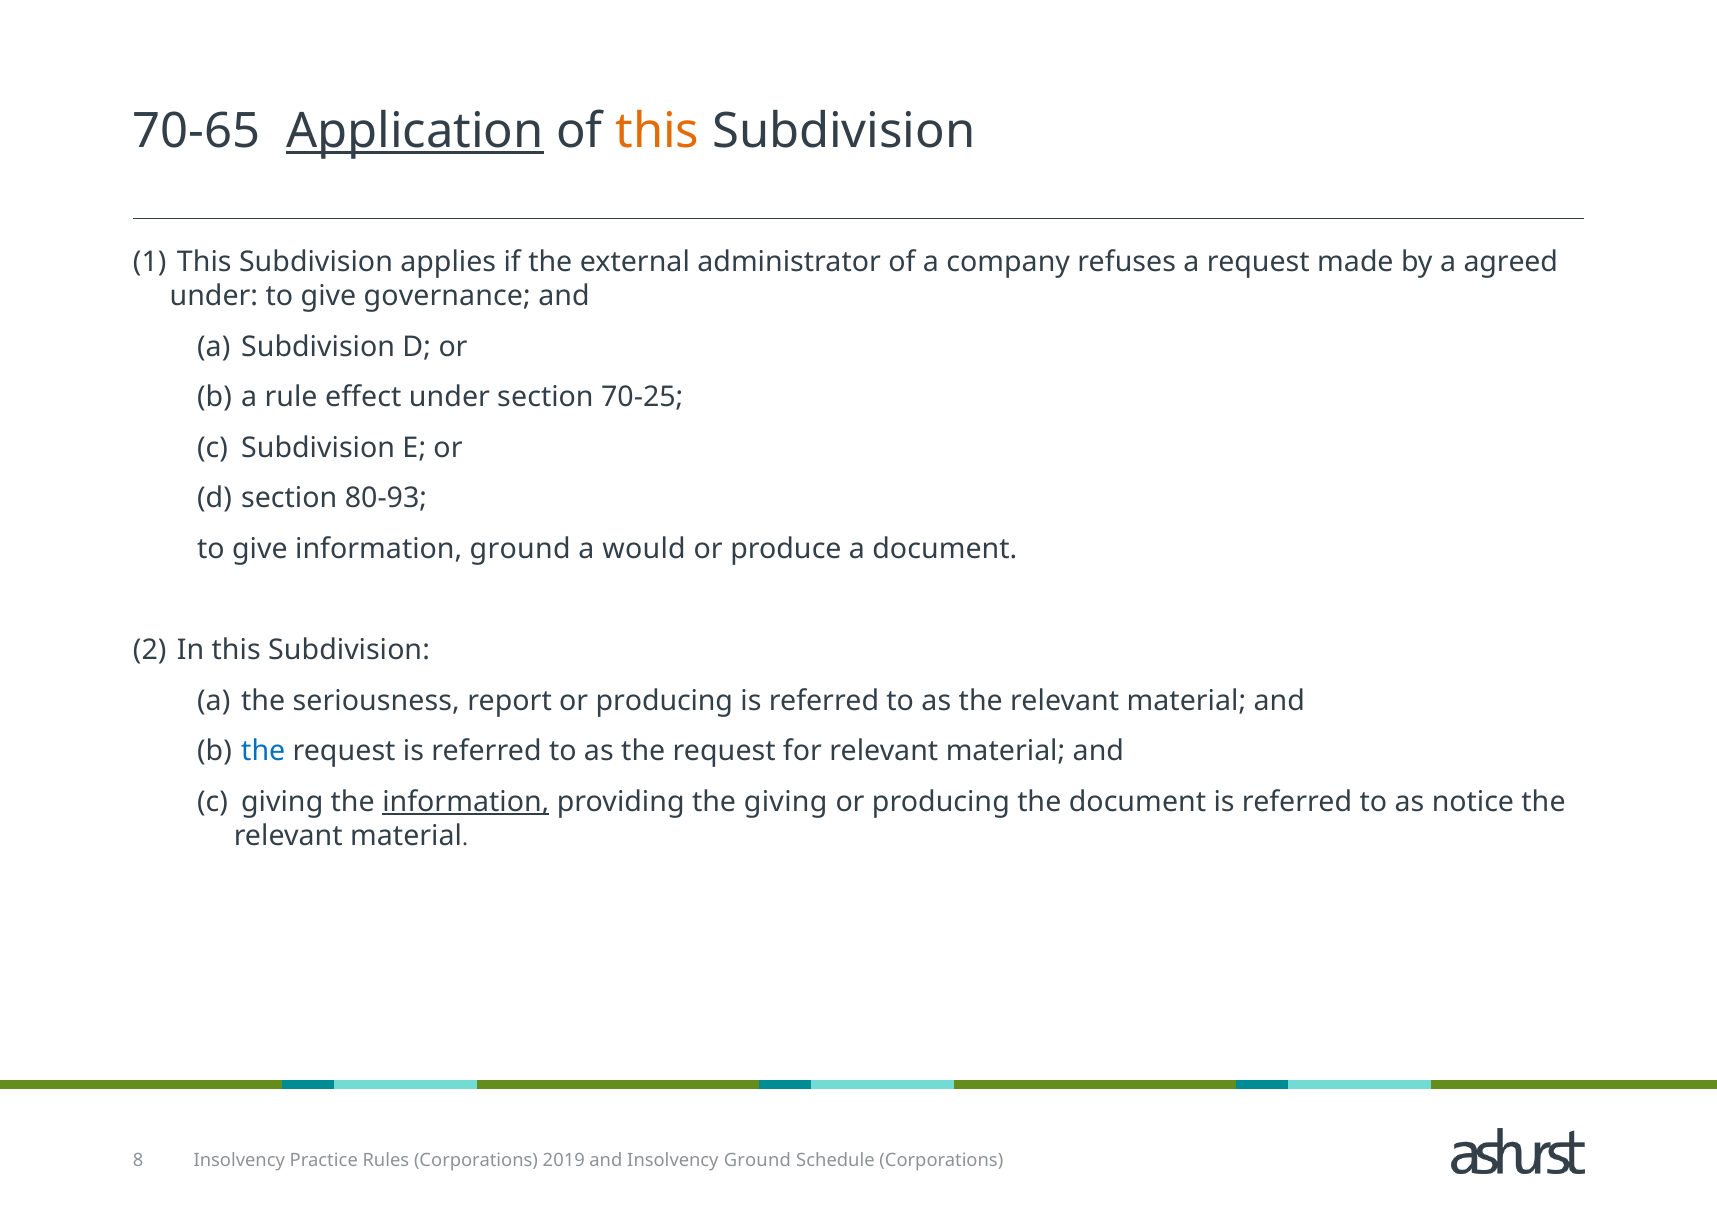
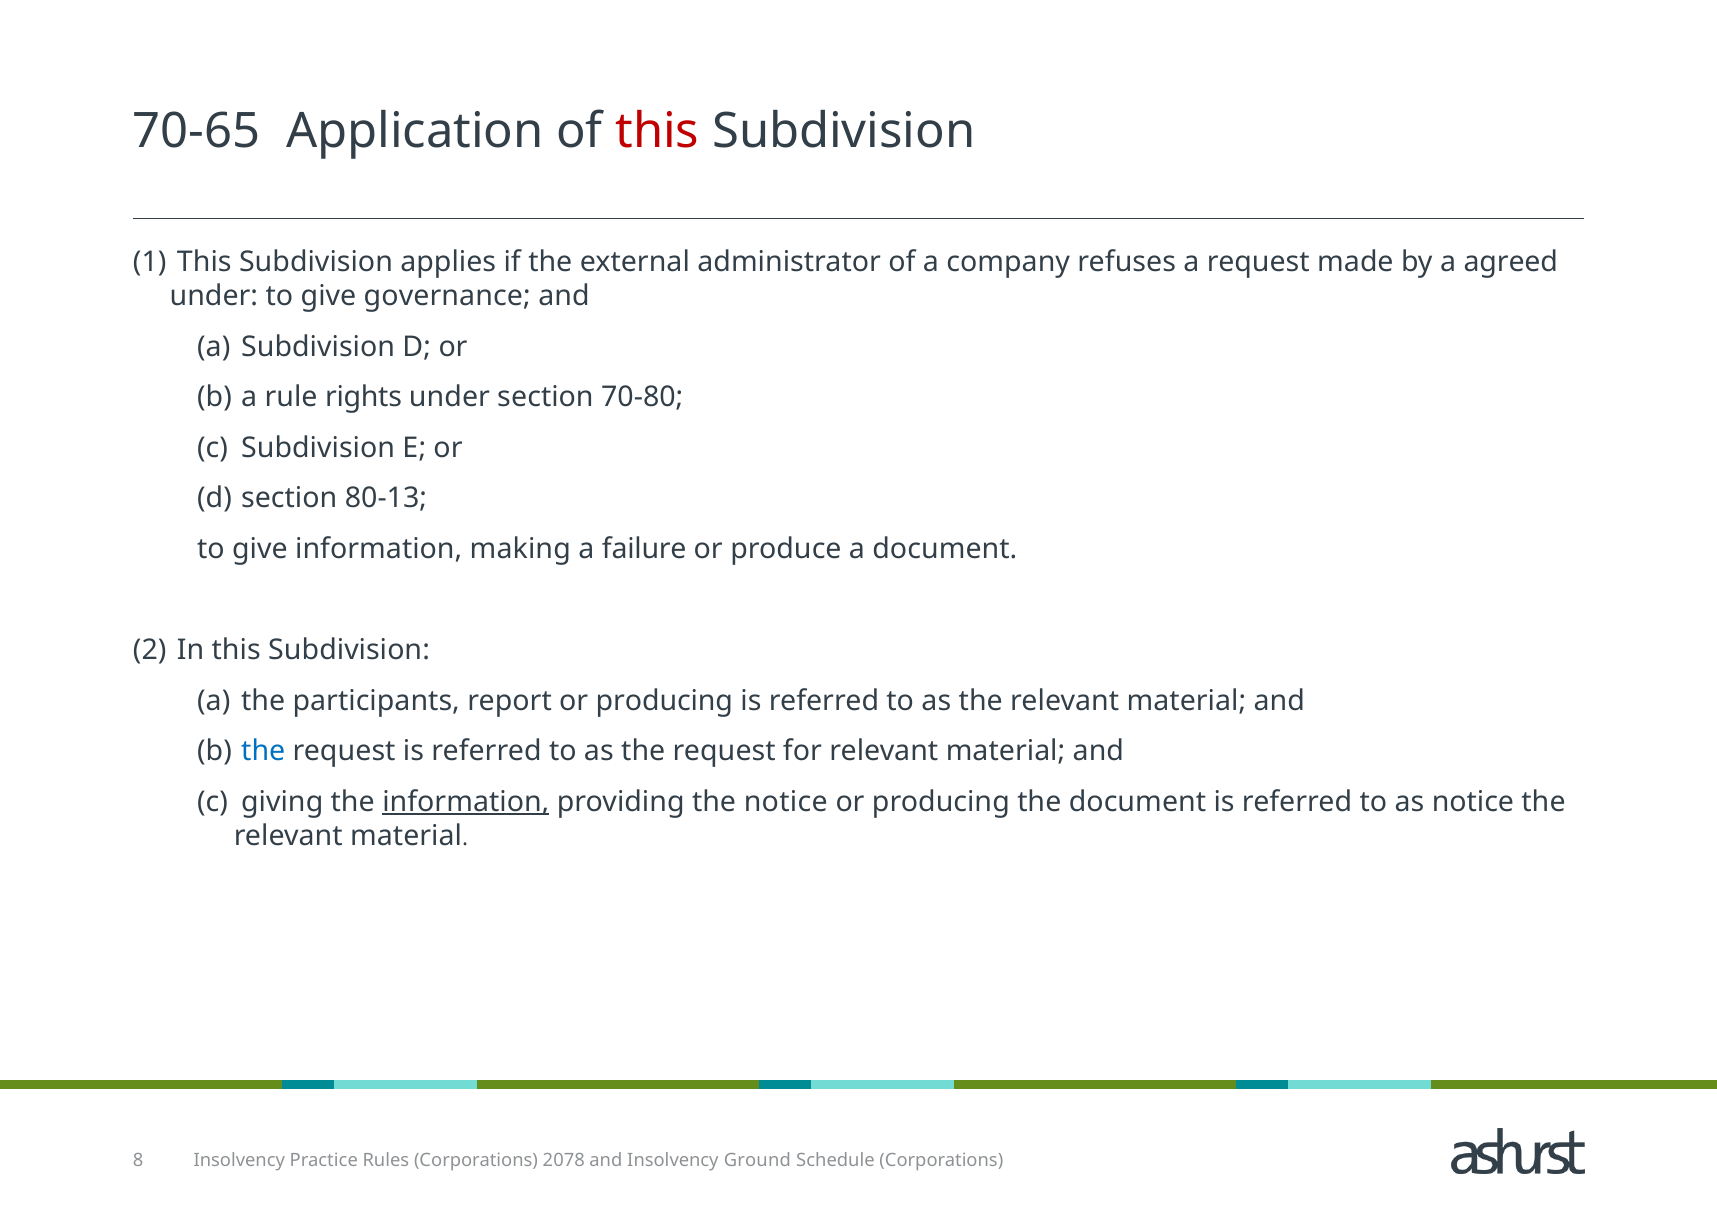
Application underline: present -> none (415, 131)
this colour: orange -> red (657, 131)
effect: effect -> rights (363, 397)
70‑25: 70‑25 -> 70‑80 (642, 397)
80‑93: 80‑93 -> 80‑13 (386, 499)
information ground: ground -> making (520, 549)
would: would -> failure (644, 549)
seriousness: seriousness -> participants (376, 701)
the giving: giving -> notice (786, 802)
2019: 2019 -> 2078 (564, 1161)
